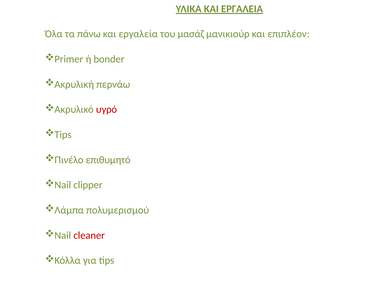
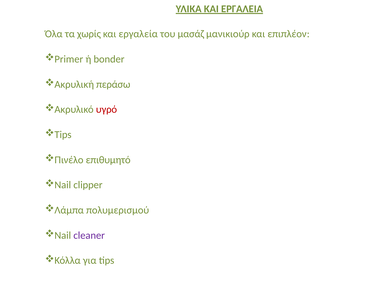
πάνω: πάνω -> χωρίς (89, 34)
περνάω: περνάω -> περάσω (113, 84)
cleaner colour: red -> purple (89, 235)
